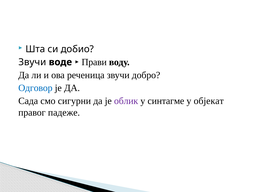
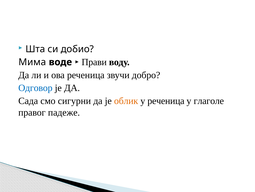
Звучи: Звучи -> Мима (32, 62)
облик colour: purple -> orange (126, 101)
у синтагме: синтагме -> реченица (166, 101)
објекат: објекат -> глаголе (209, 101)
